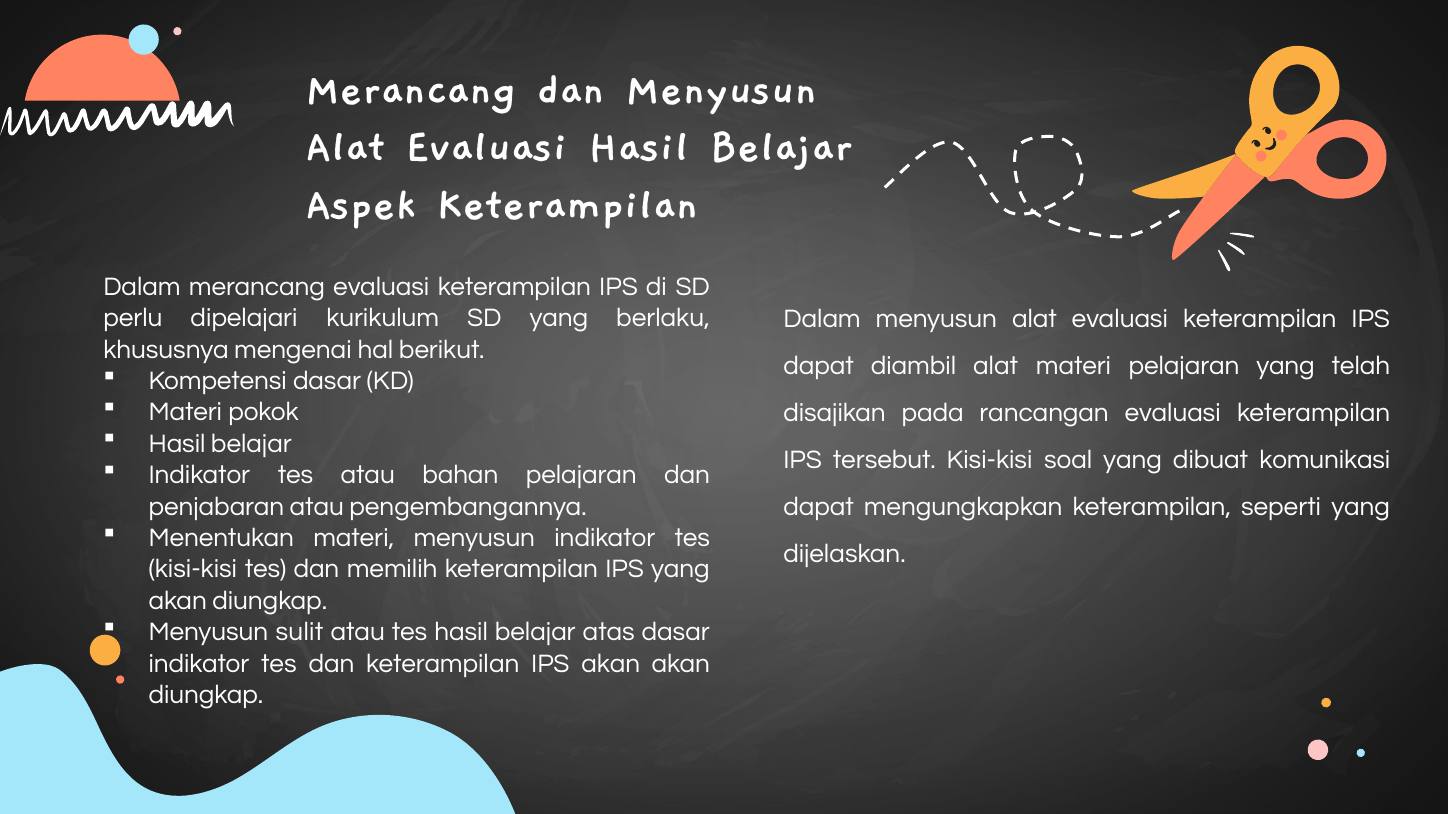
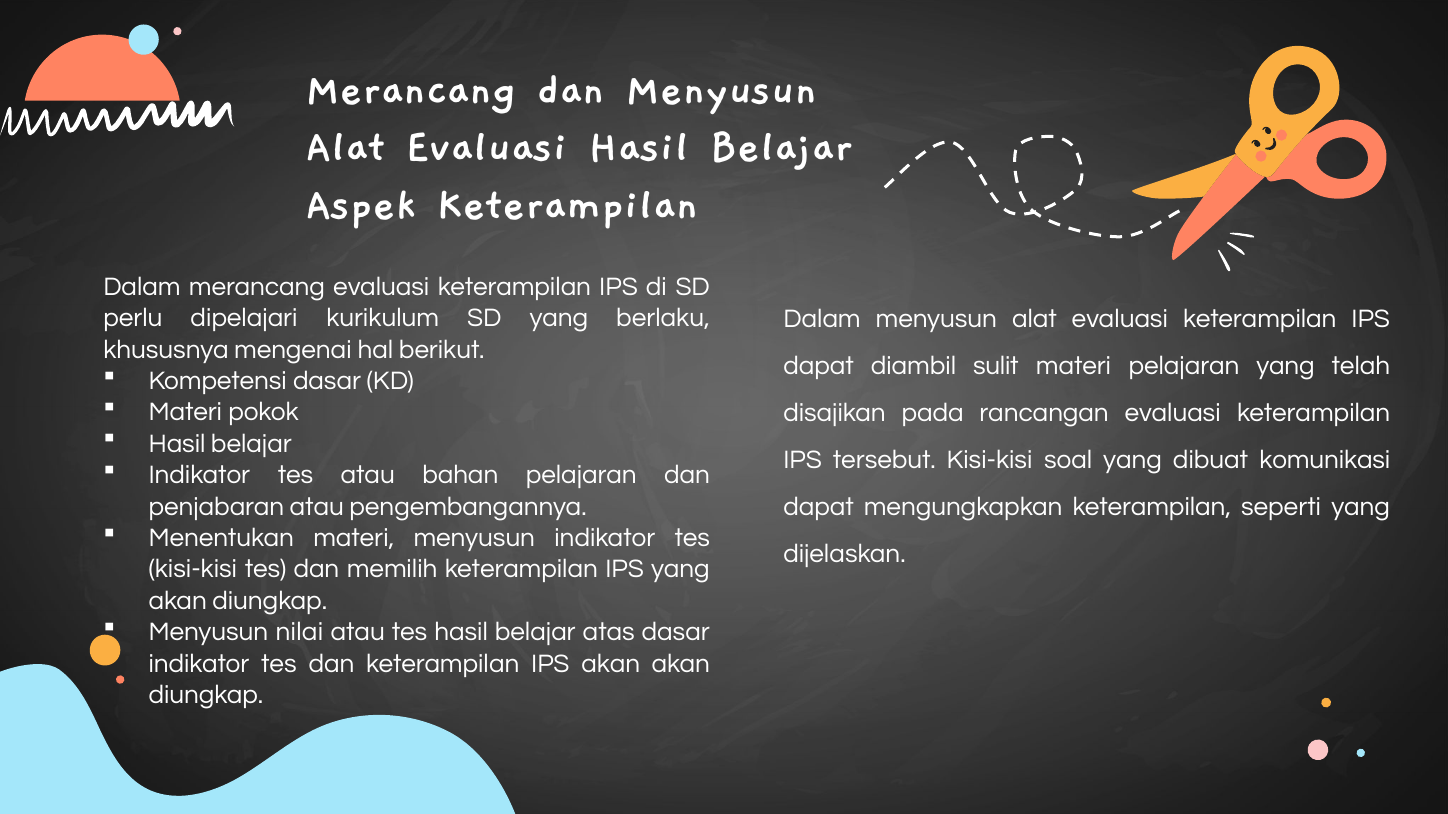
diambil alat: alat -> sulit (996, 366)
sulit: sulit -> nilai (299, 632)
